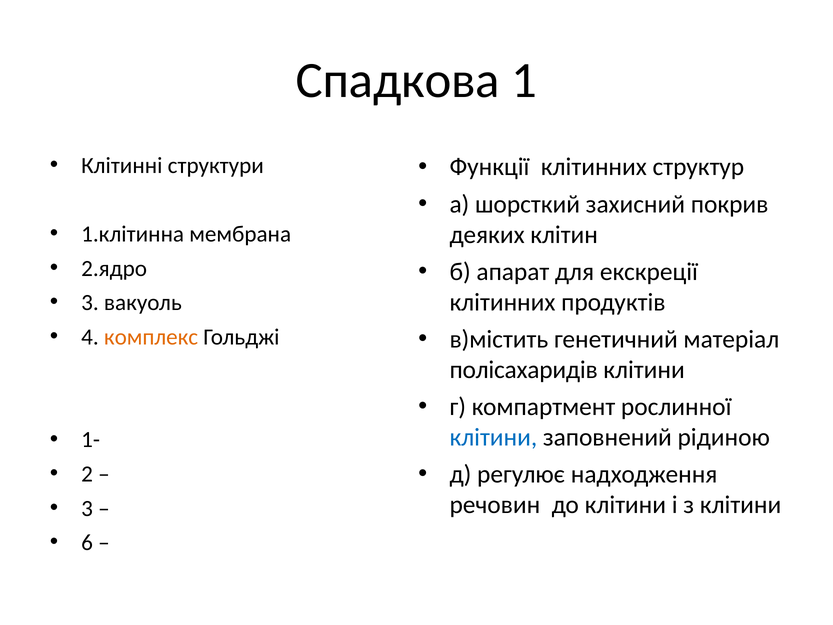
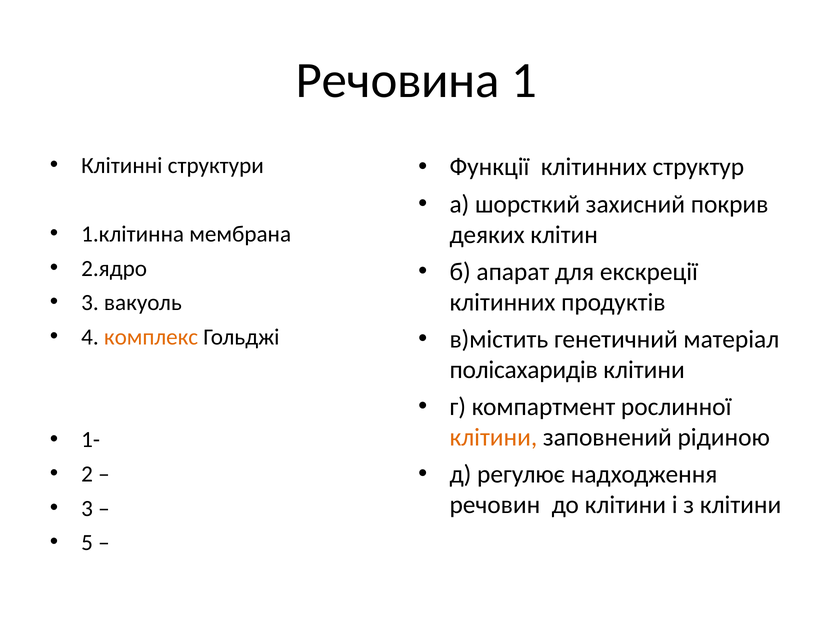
Спадкова: Спадкова -> Речовина (398, 81)
клітини colour: blue -> orange (493, 437)
6: 6 -> 5 (87, 542)
